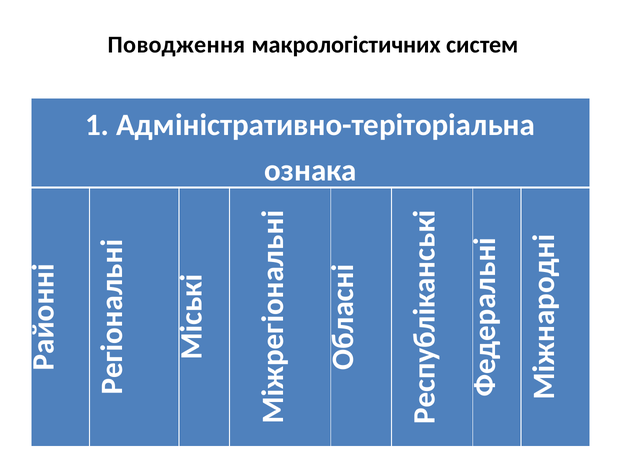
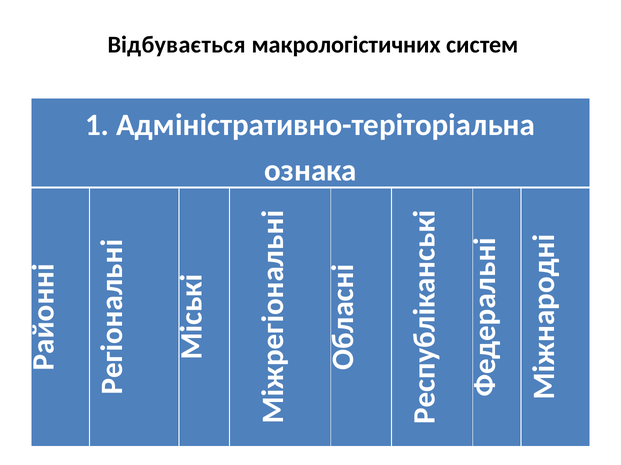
Поводження: Поводження -> Відбувається (177, 45)
